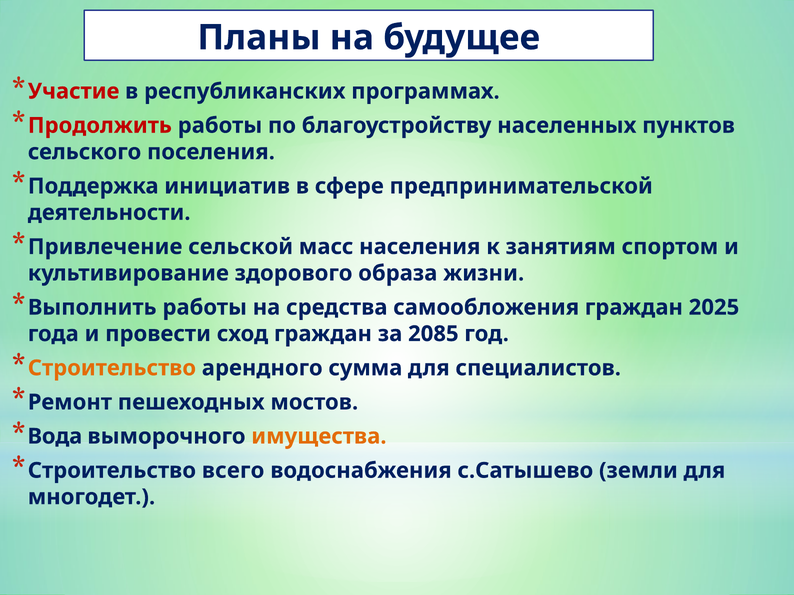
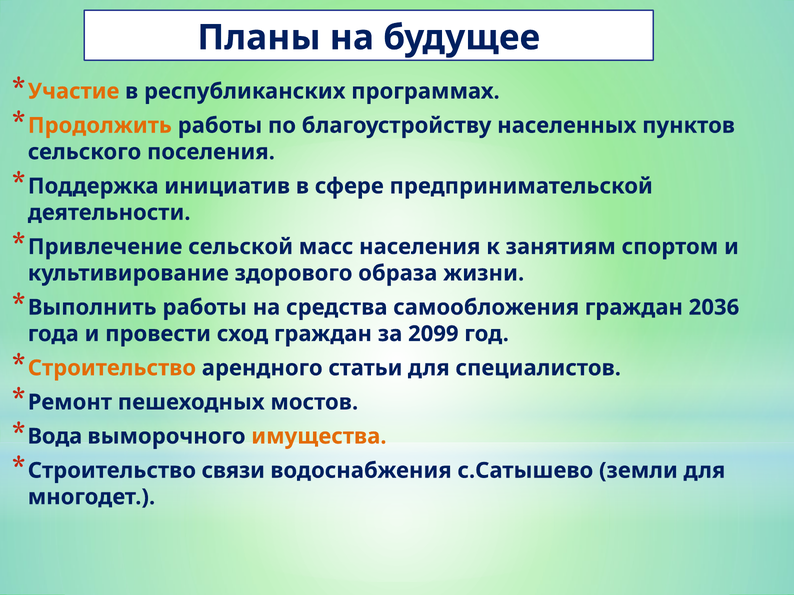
Участие colour: red -> orange (74, 91)
Продолжить colour: red -> orange (100, 126)
2025: 2025 -> 2036 (714, 308)
2085: 2085 -> 2099 (433, 334)
сумма: сумма -> статьи (365, 368)
всего: всего -> связи (233, 471)
